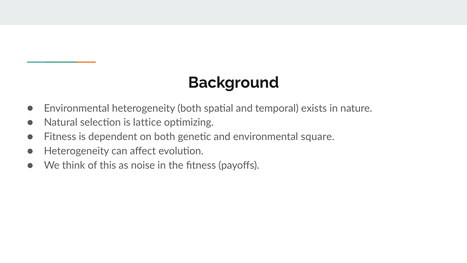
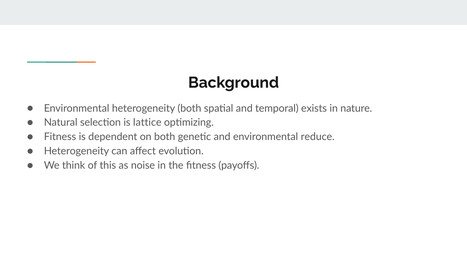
square: square -> reduce (318, 137)
